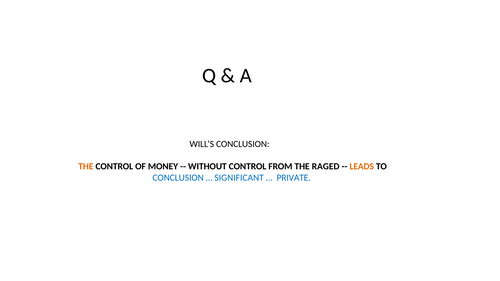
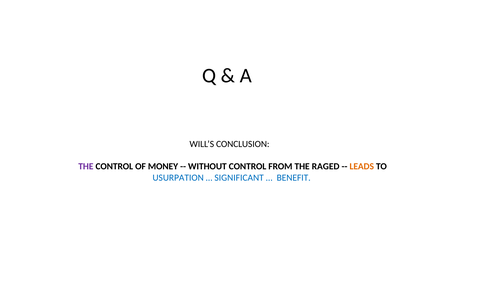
THE colour: orange -> purple (86, 167)
CONCLUSION: CONCLUSION -> USURPATION (178, 178)
PRIVATE: PRIVATE -> BENEFIT (294, 178)
